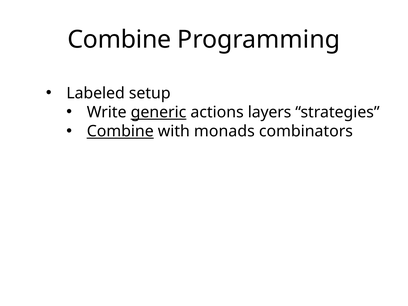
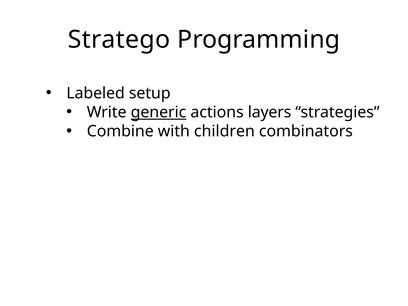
Combine: Combine -> Stratego (119, 39)
Combine underline: present -> none (120, 131)
monads: monads -> children (224, 131)
